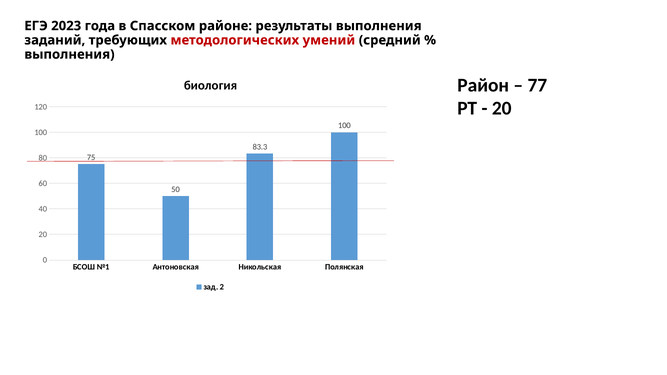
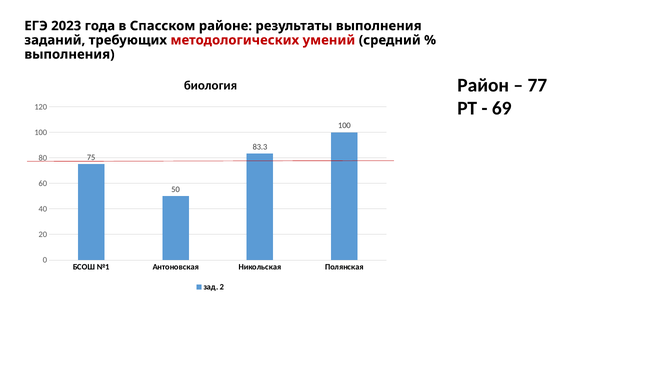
20: 20 -> 69 (502, 109)
